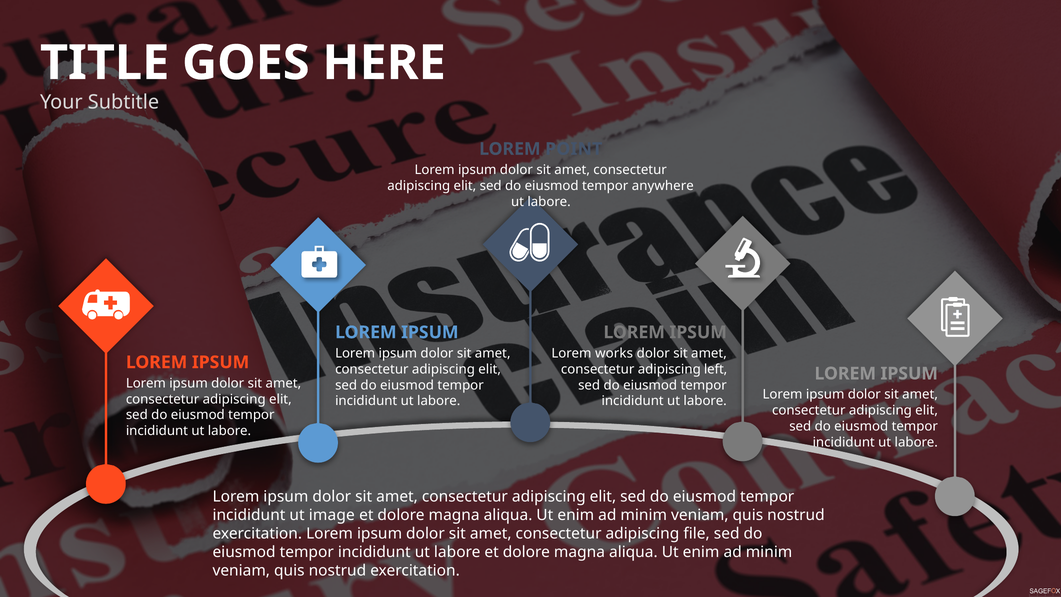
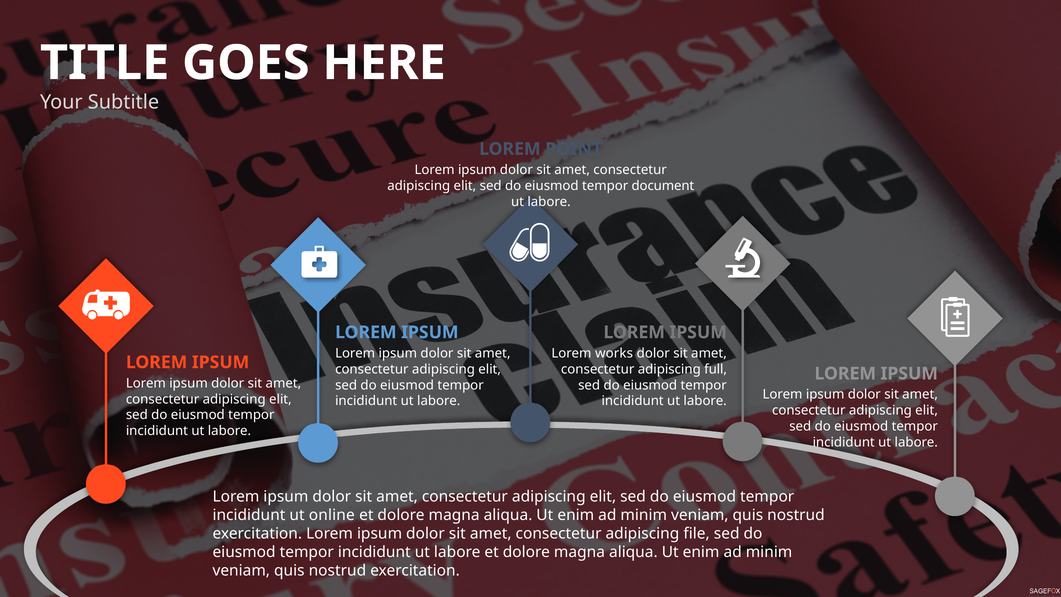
anywhere: anywhere -> document (663, 186)
left: left -> full (716, 369)
image: image -> online (332, 515)
